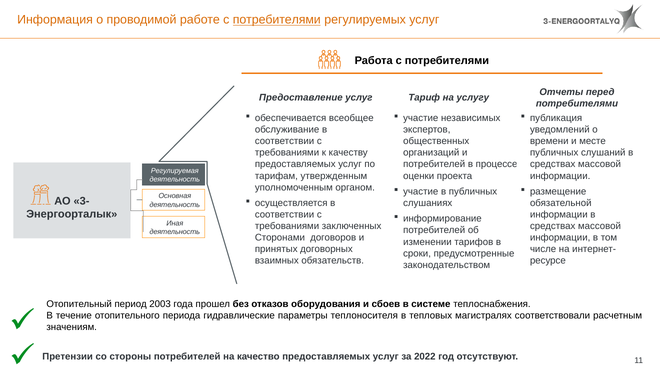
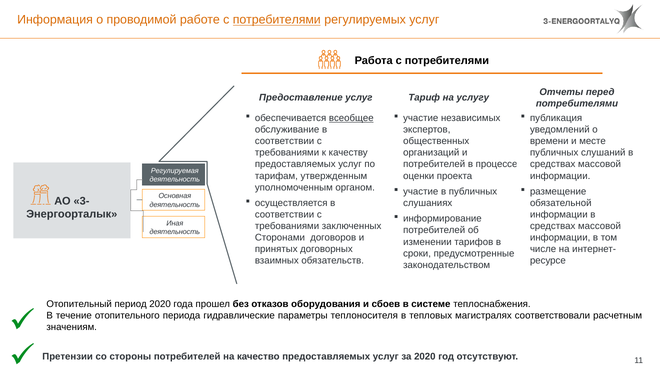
всеобщее underline: none -> present (351, 118)
период 2003: 2003 -> 2020 (160, 304)
за 2022: 2022 -> 2020 (425, 357)
